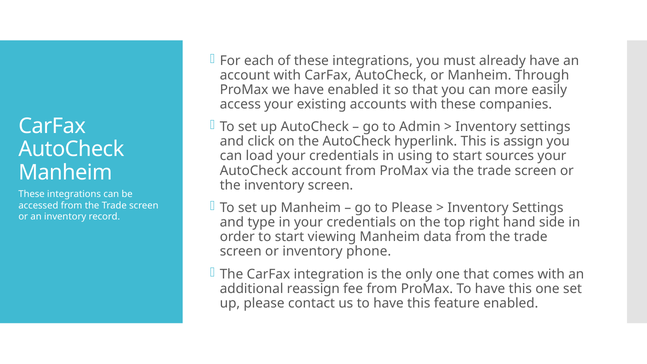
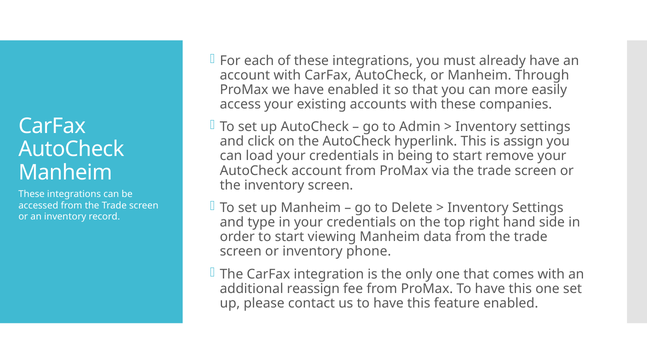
using: using -> being (415, 156)
sources: sources -> remove (510, 156)
to Please: Please -> Delete (412, 208)
